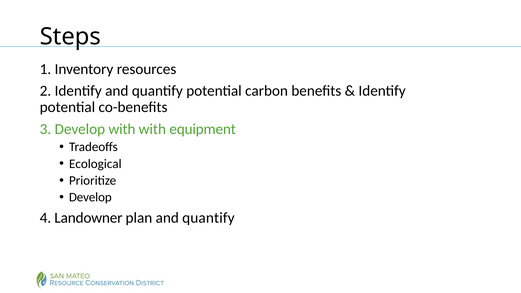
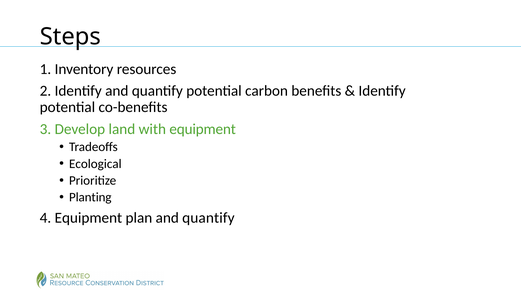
Develop with: with -> land (122, 129)
Develop: Develop -> Planting (90, 197)
4 Landowner: Landowner -> Equipment (88, 218)
